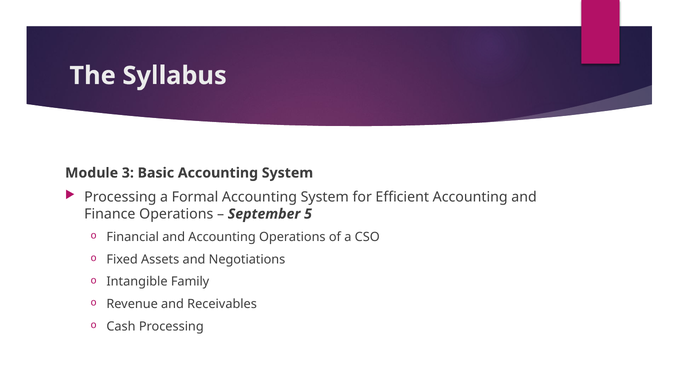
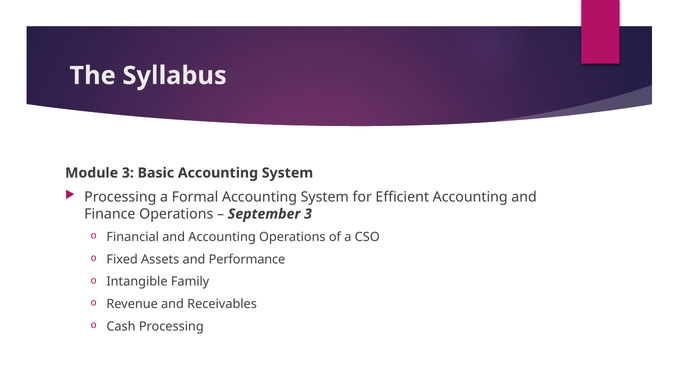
September 5: 5 -> 3 (308, 214)
Negotiations: Negotiations -> Performance (247, 259)
